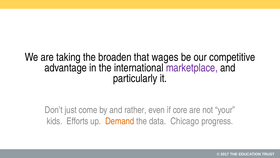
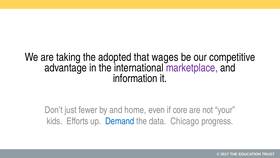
broaden: broaden -> adopted (115, 57)
particularly: particularly -> information (135, 78)
come: come -> fewer (88, 110)
rather: rather -> home (135, 110)
Demand colour: orange -> blue (120, 121)
